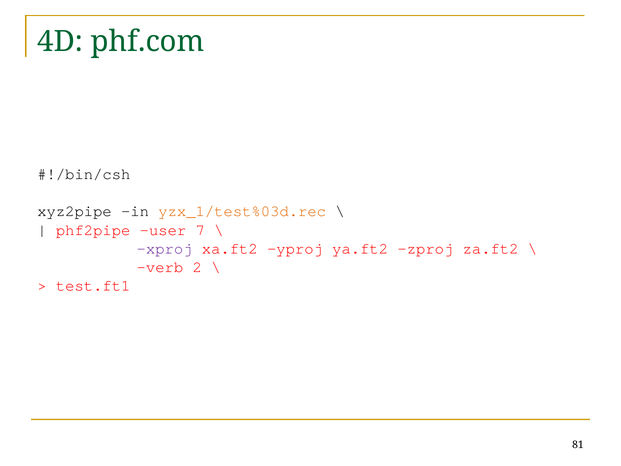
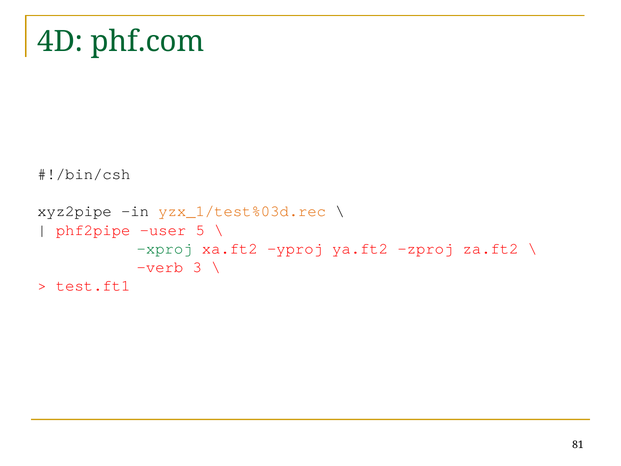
7: 7 -> 5 (200, 230)
xproj colour: purple -> green (165, 248)
2: 2 -> 3 (197, 267)
